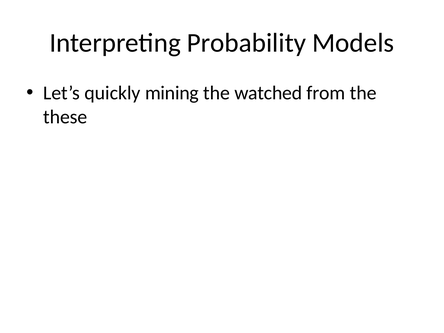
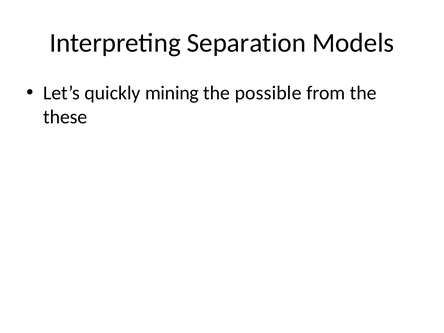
Probability: Probability -> Separation (246, 43)
watched: watched -> possible (268, 93)
